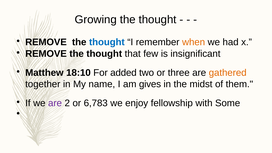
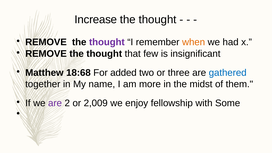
Growing: Growing -> Increase (96, 20)
thought colour: blue -> purple (107, 42)
18:10: 18:10 -> 18:68 (78, 73)
gathered colour: orange -> blue (228, 73)
gives: gives -> more (150, 84)
6,783: 6,783 -> 2,009 (96, 103)
